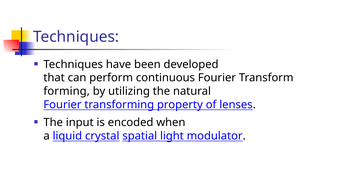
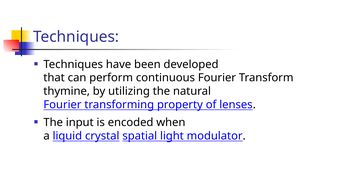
forming: forming -> thymine (67, 92)
